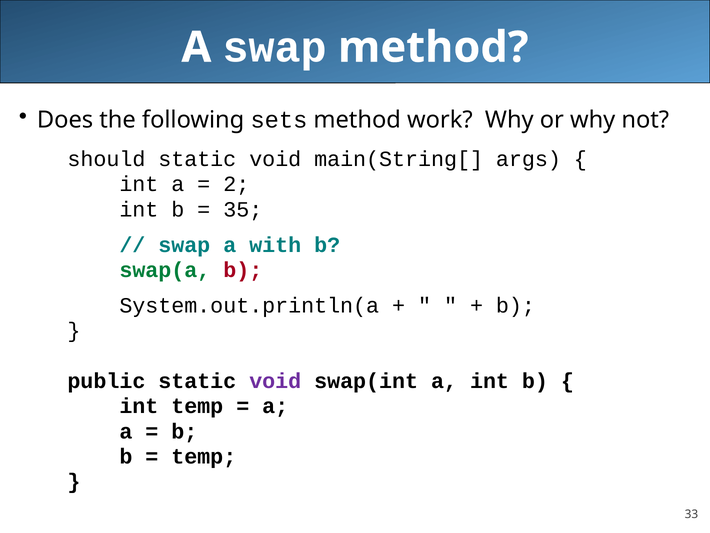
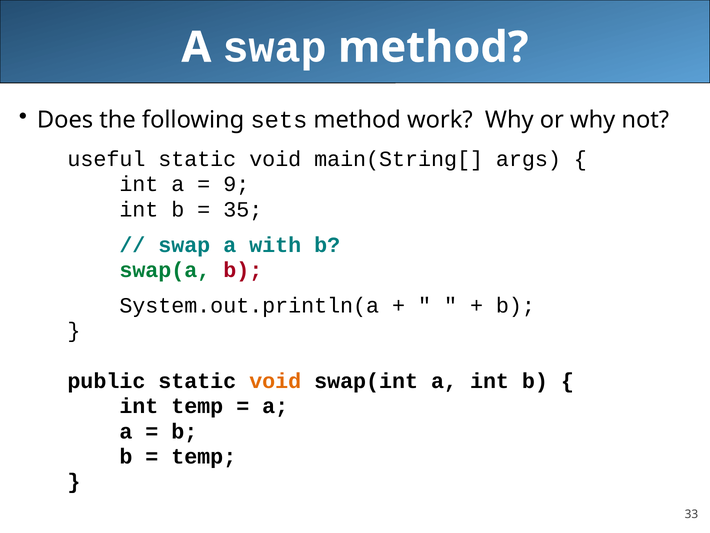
should: should -> useful (106, 159)
2: 2 -> 9 (236, 184)
void colour: purple -> orange (275, 381)
